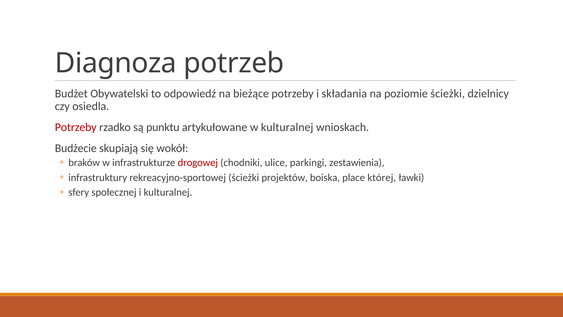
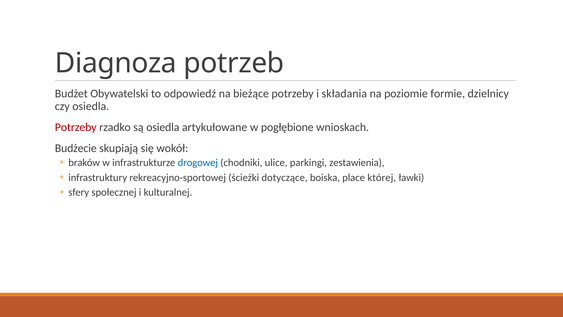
poziomie ścieżki: ścieżki -> formie (448, 94)
są punktu: punktu -> osiedla (163, 127)
w kulturalnej: kulturalnej -> pogłębione (287, 127)
drogowej colour: red -> blue (198, 162)
projektów: projektów -> dotyczące (285, 177)
